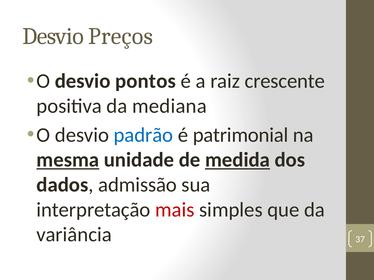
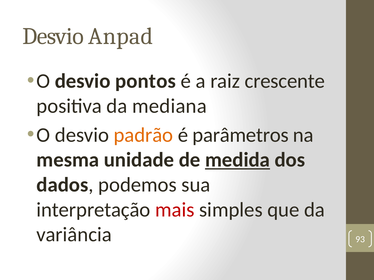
Preços: Preços -> Anpad (121, 36)
padrão colour: blue -> orange (143, 135)
patrimonial: patrimonial -> parâmetros (241, 135)
mesma underline: present -> none (68, 160)
admissão: admissão -> podemos (138, 185)
37: 37 -> 93 (360, 240)
